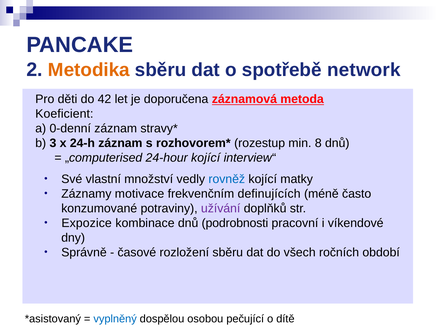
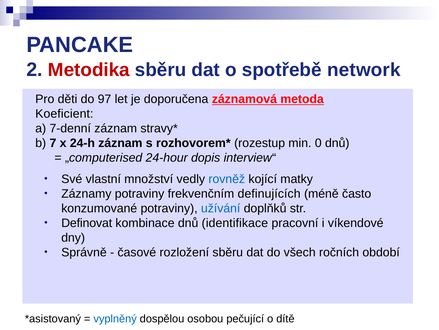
Metodika colour: orange -> red (89, 70)
42: 42 -> 97 (105, 99)
0-denní: 0-denní -> 7-denní (70, 128)
3: 3 -> 7 (53, 143)
8: 8 -> 0 (318, 143)
24-hour kojící: kojící -> dopis (206, 157)
Záznamy motivace: motivace -> potraviny (140, 193)
užívání colour: purple -> blue (221, 208)
Expozice: Expozice -> Definovat (87, 223)
podrobnosti: podrobnosti -> identifikace (235, 223)
